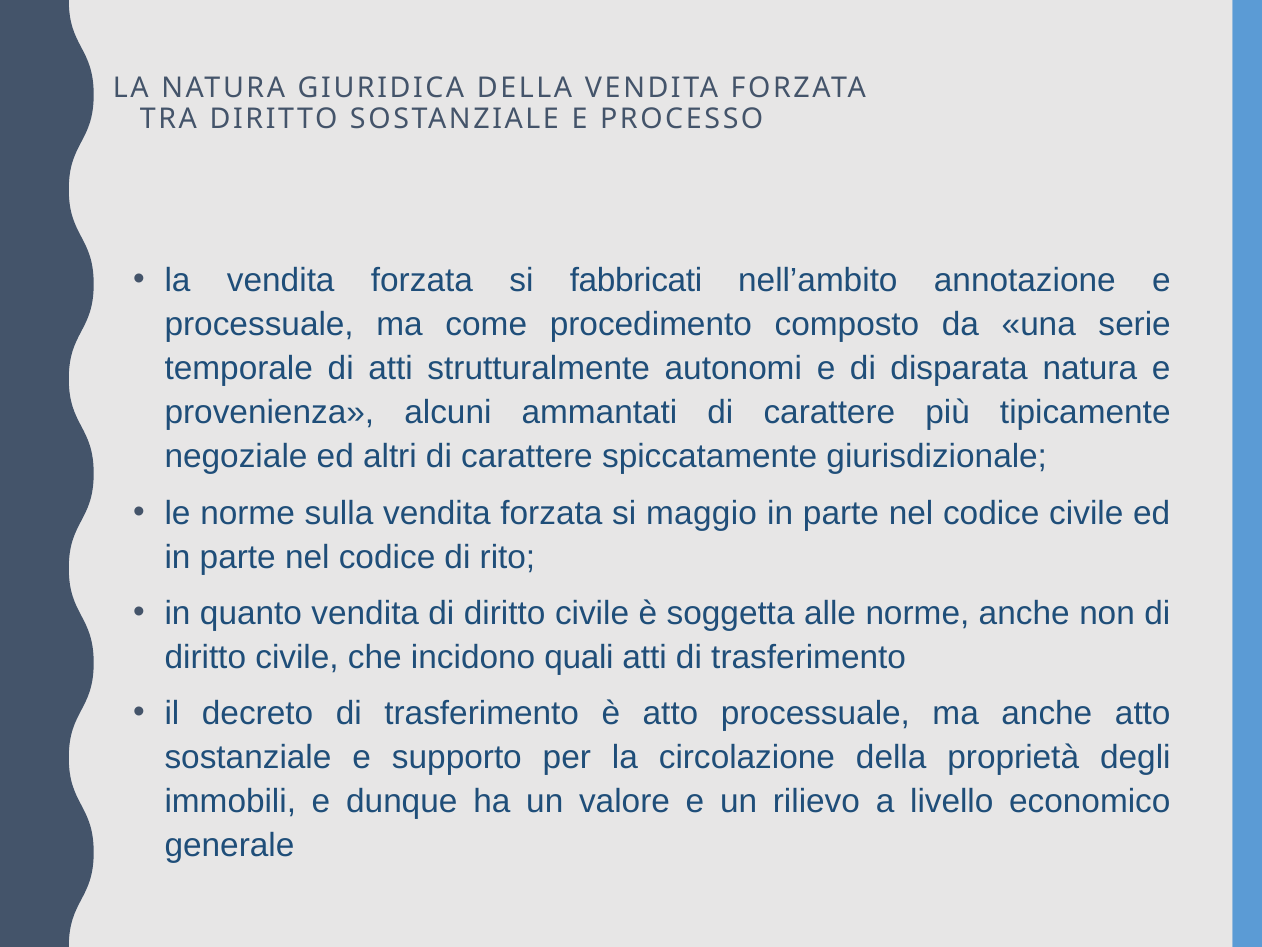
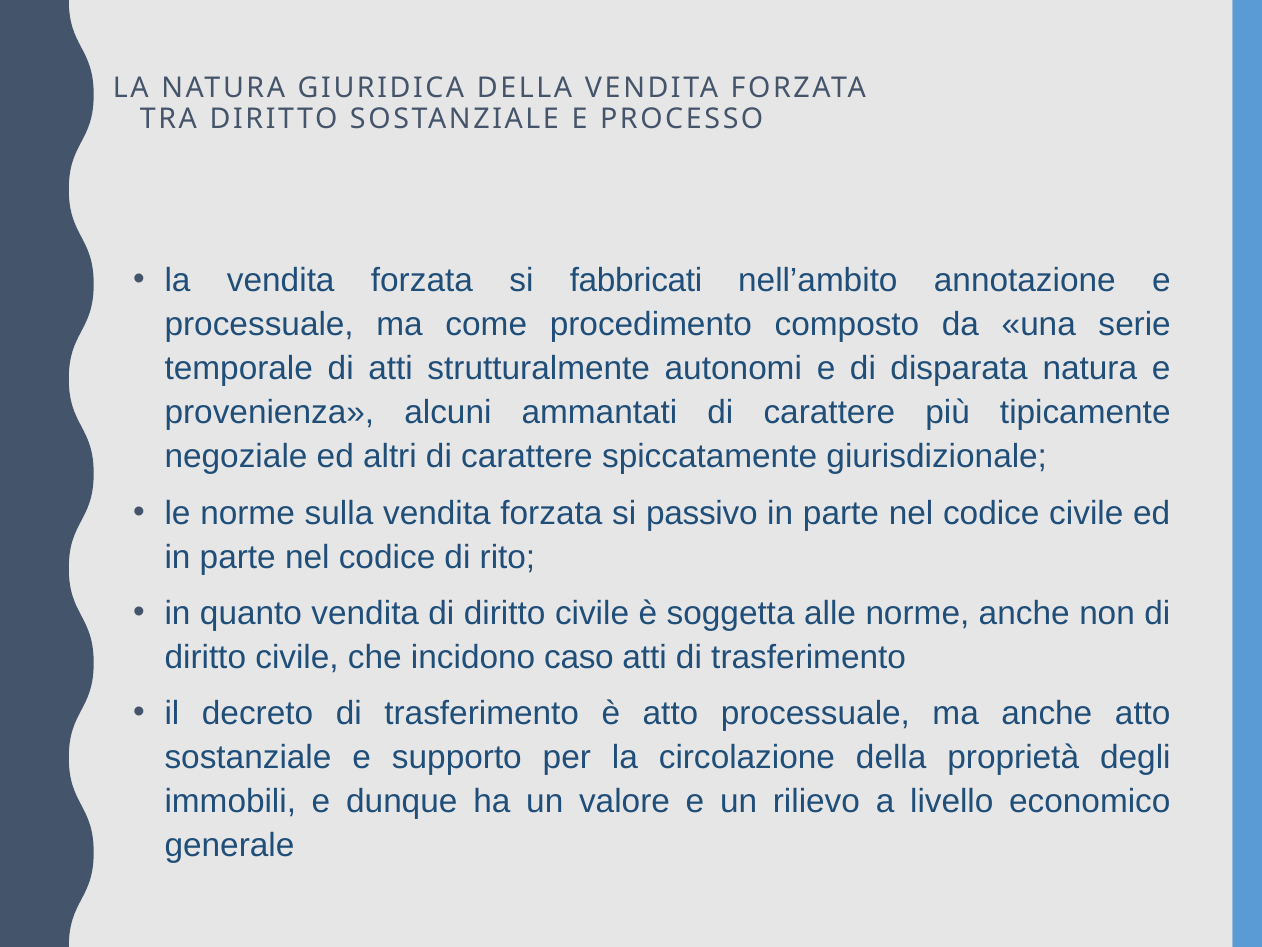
maggio: maggio -> passivo (702, 513)
quali: quali -> caso (579, 657)
